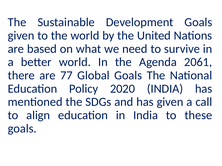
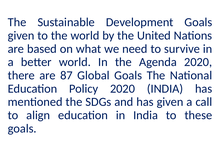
Agenda 2061: 2061 -> 2020 (198, 62)
77: 77 -> 87 (66, 76)
